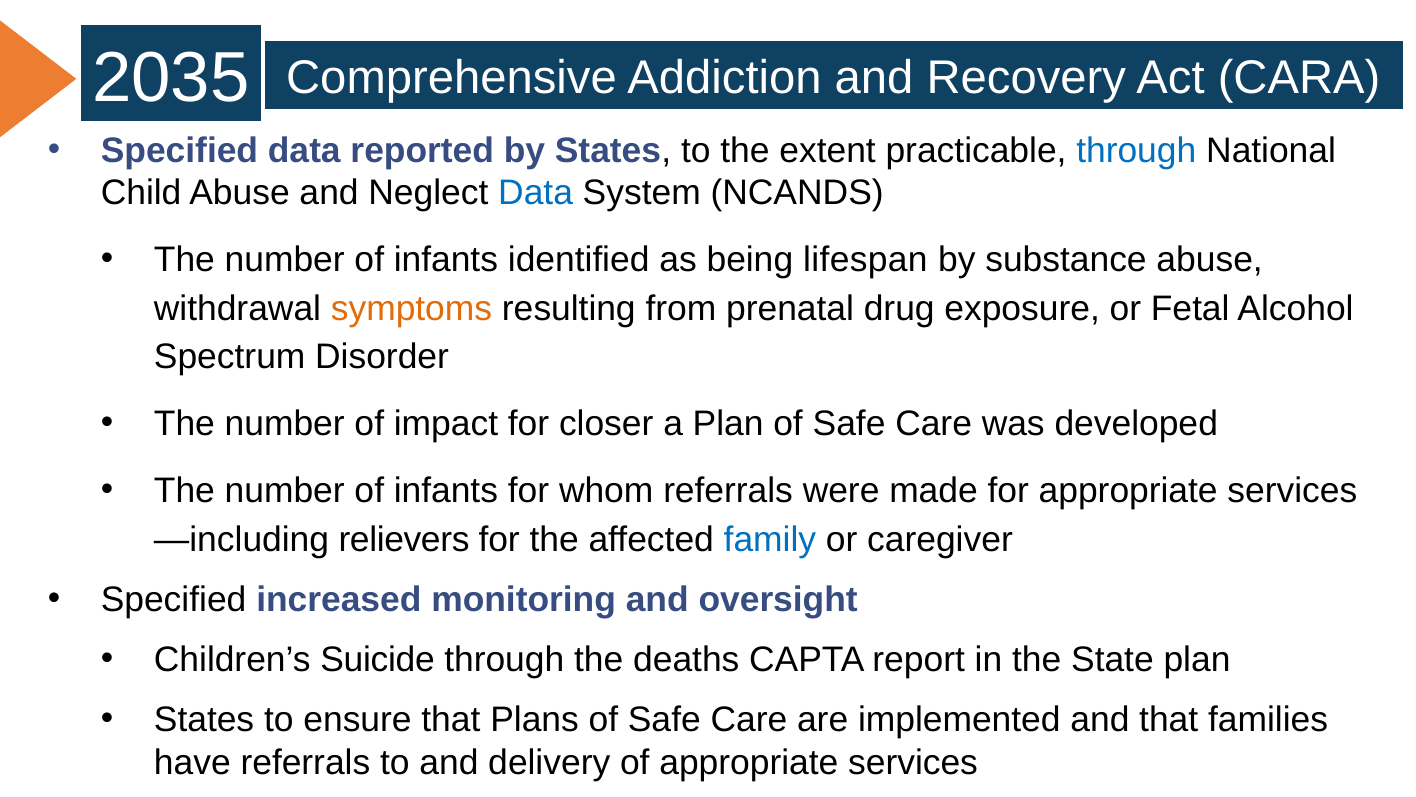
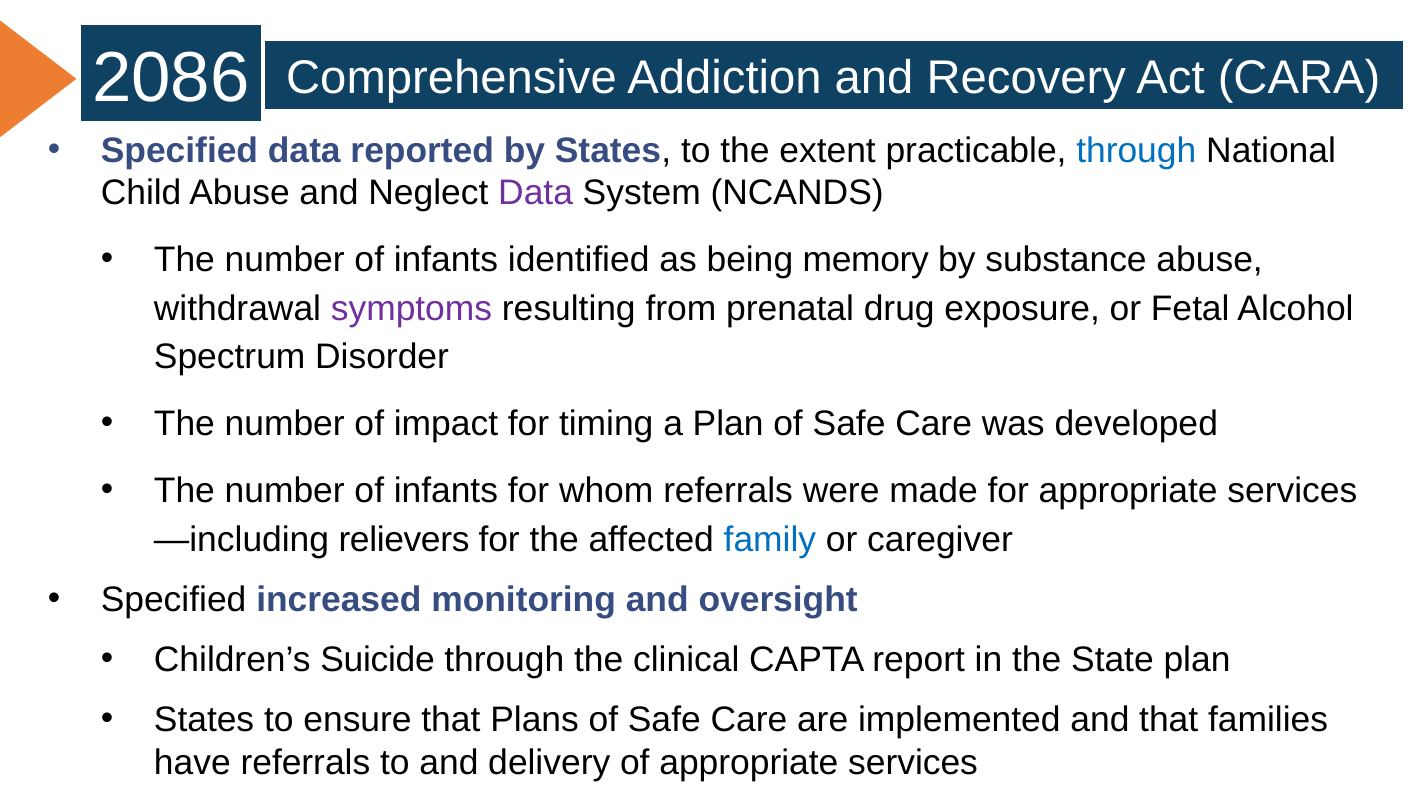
2035: 2035 -> 2086 (171, 78)
Data colour: blue -> purple (536, 193)
lifespan: lifespan -> memory (866, 259)
symptoms colour: orange -> purple (411, 308)
closer: closer -> timing (606, 424)
deaths: deaths -> clinical (686, 659)
